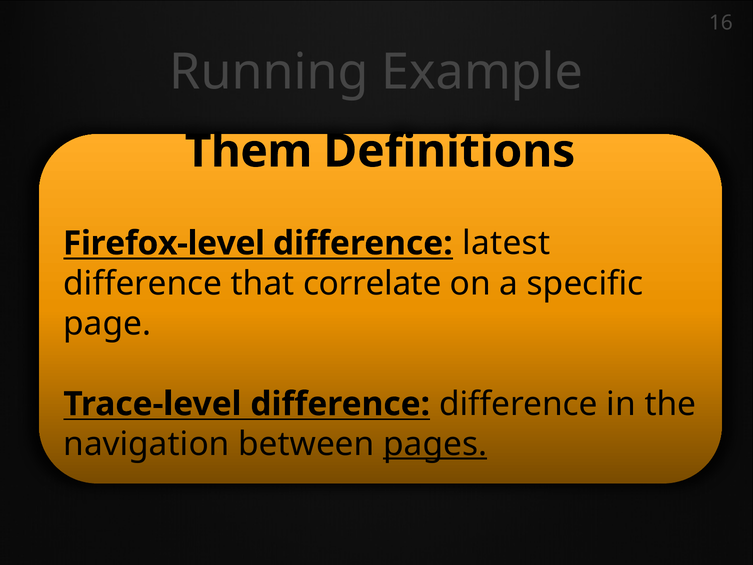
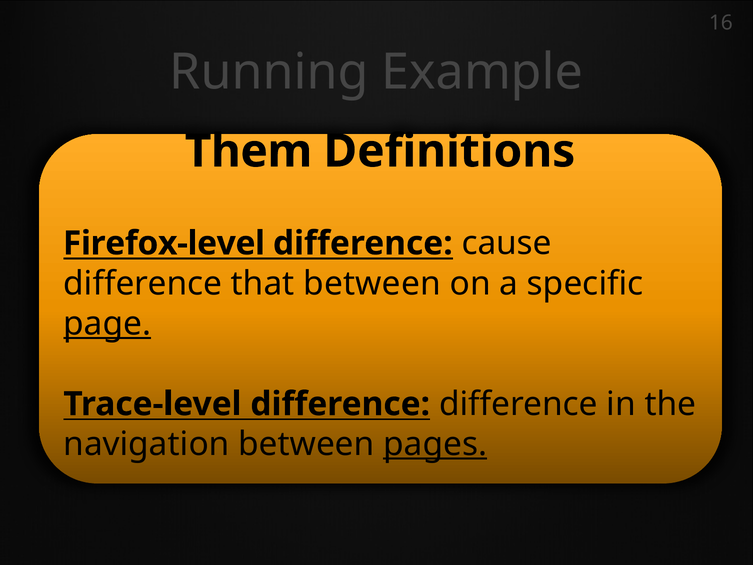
latest: latest -> cause (507, 243)
that correlate: correlate -> between (372, 283)
page underline: none -> present (107, 324)
